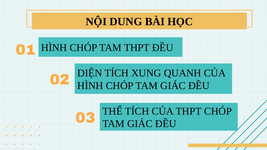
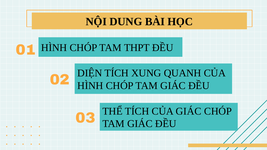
CỦA THPT: THPT -> GIÁC (189, 111)
